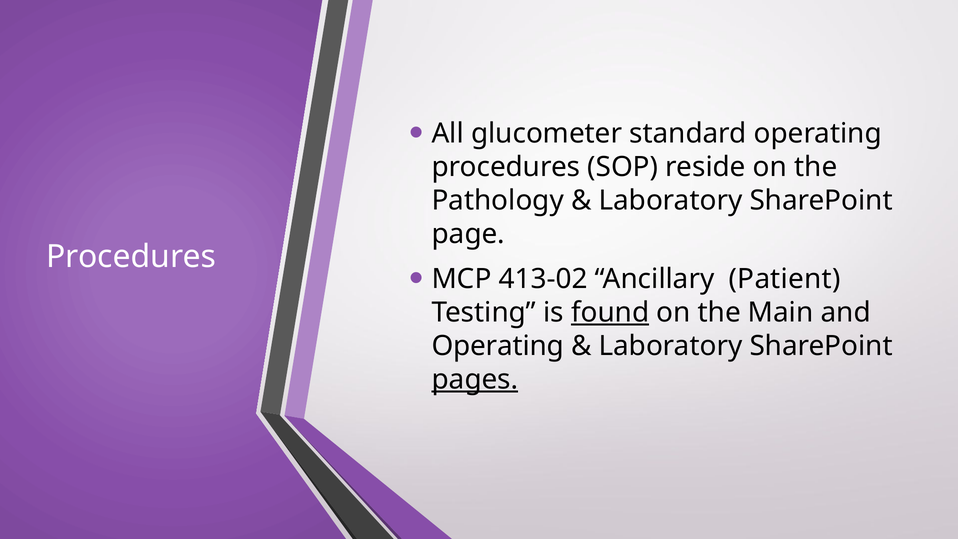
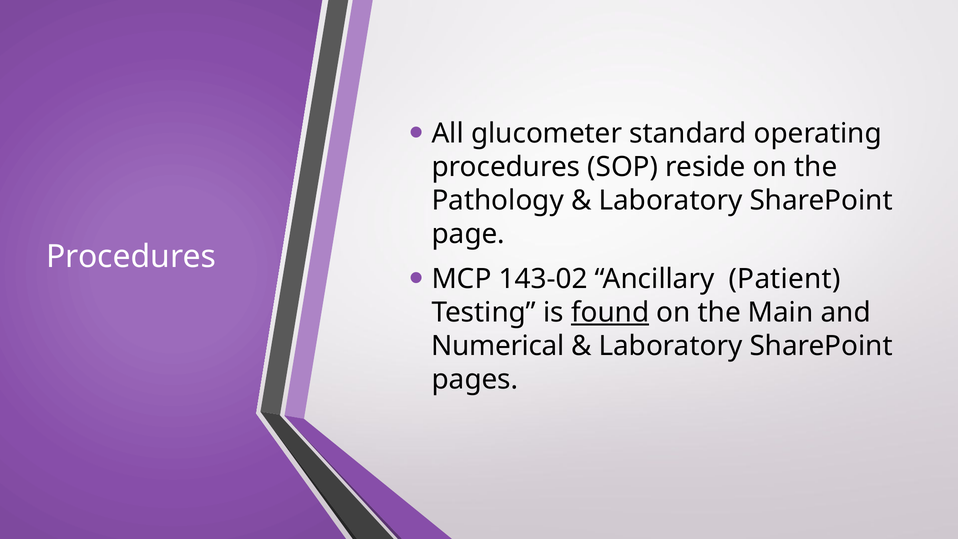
413-02: 413-02 -> 143-02 (543, 279)
Operating: Operating -> Numerical (498, 346)
pages underline: present -> none (475, 379)
